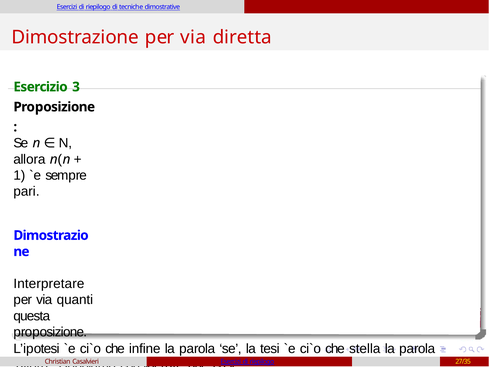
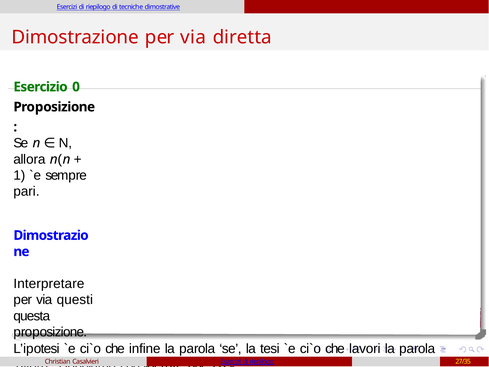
3: 3 -> 0 (76, 87)
quanti: quanti -> questi (75, 300)
stella: stella -> lavori (365, 349)
